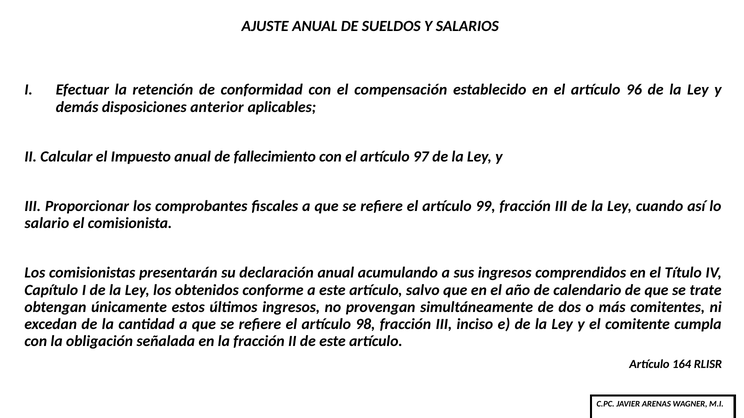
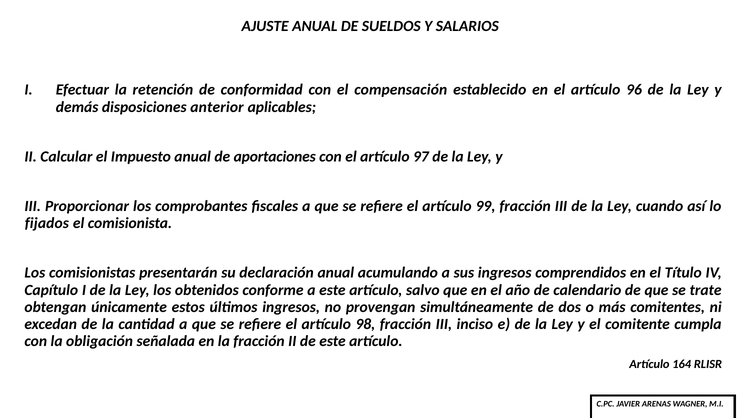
fallecimiento: fallecimiento -> aportaciones (275, 157)
salario: salario -> fijados (47, 223)
